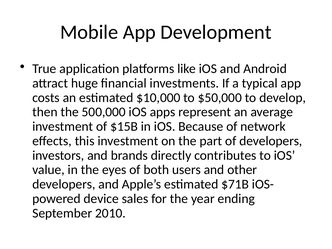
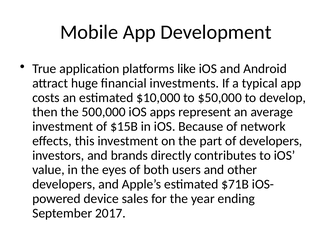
2010: 2010 -> 2017 (110, 213)
